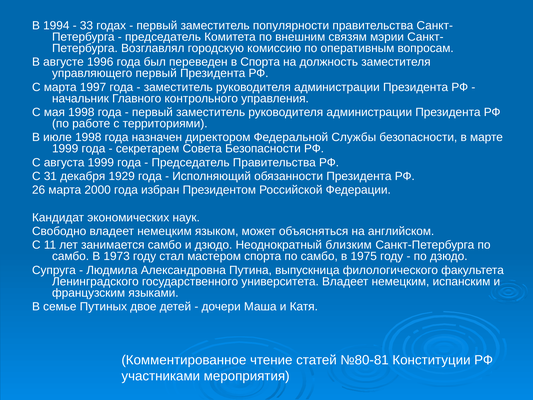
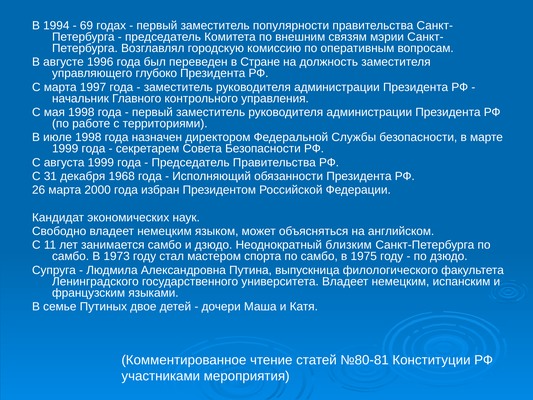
33: 33 -> 69 (86, 25)
в Спорта: Спорта -> Стране (260, 62)
управляющего первый: первый -> глубоко (156, 73)
1929: 1929 -> 1968 (122, 176)
